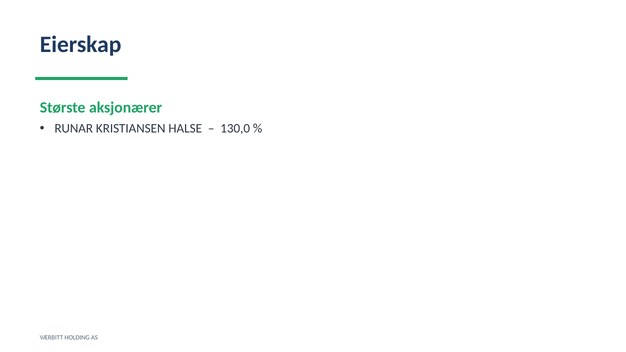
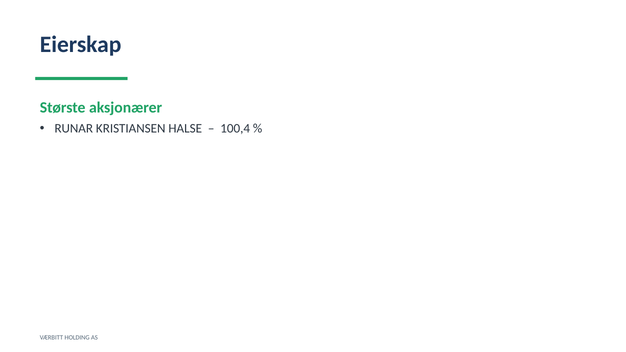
130,0: 130,0 -> 100,4 (235, 129)
